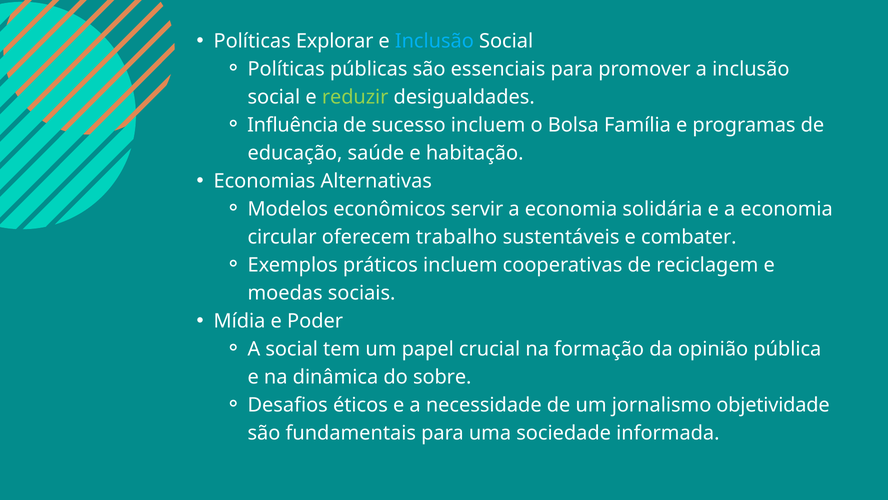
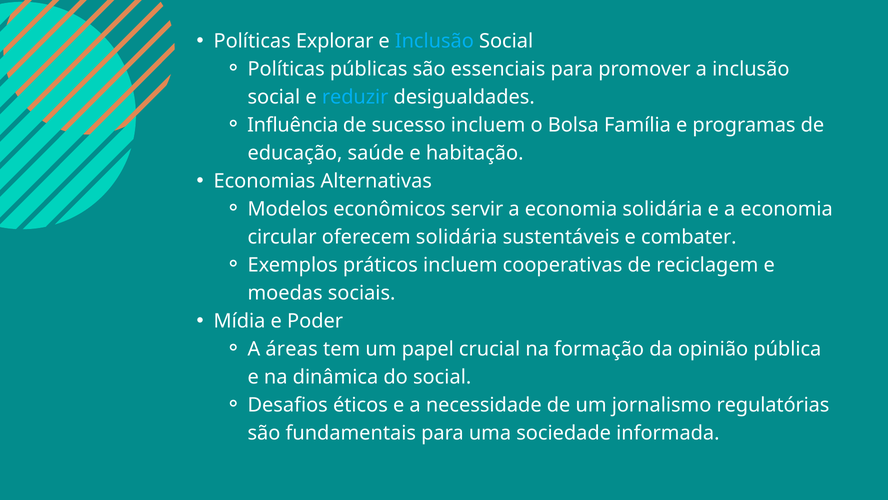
reduzir colour: light green -> light blue (355, 97)
oferecem trabalho: trabalho -> solidária (457, 237)
A social: social -> áreas (292, 349)
do sobre: sobre -> social (442, 377)
objetividade: objetividade -> regulatórias (773, 405)
